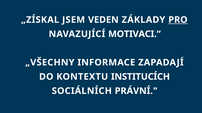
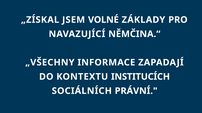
VEDEN: VEDEN -> VOLNÉ (103, 20)
PRO underline: present -> none (178, 20)
MOTIVACI.“: MOTIVACI.“ -> NĚMČINA.“ (134, 34)
